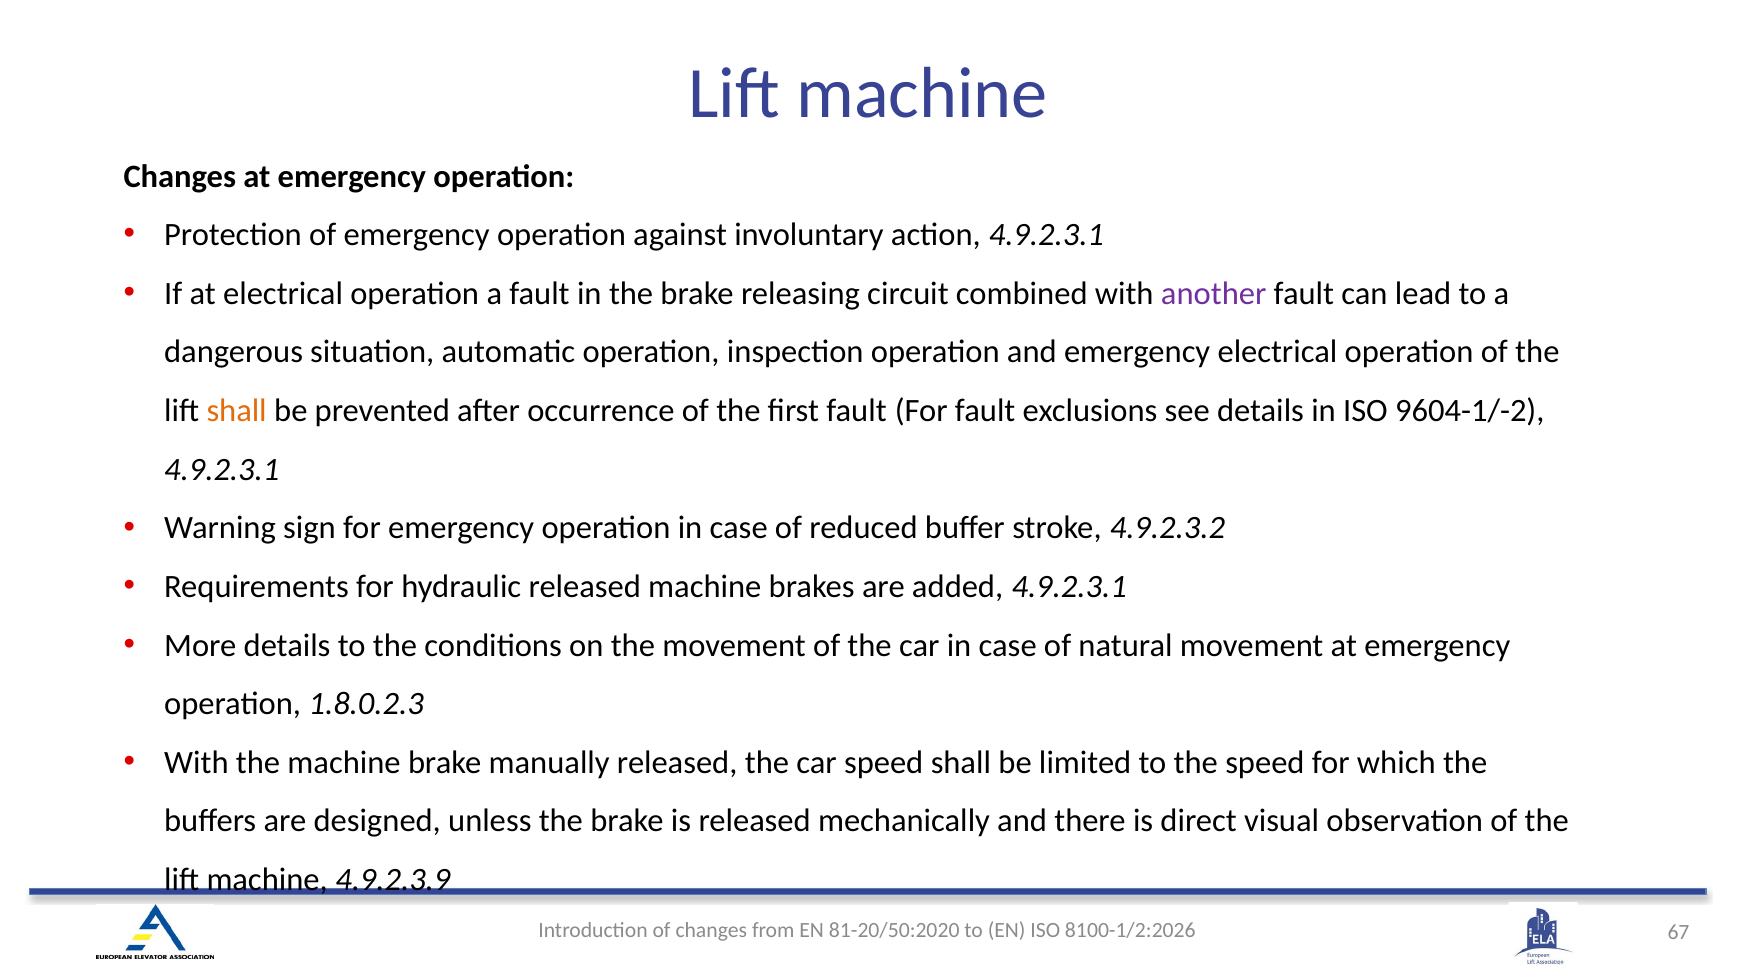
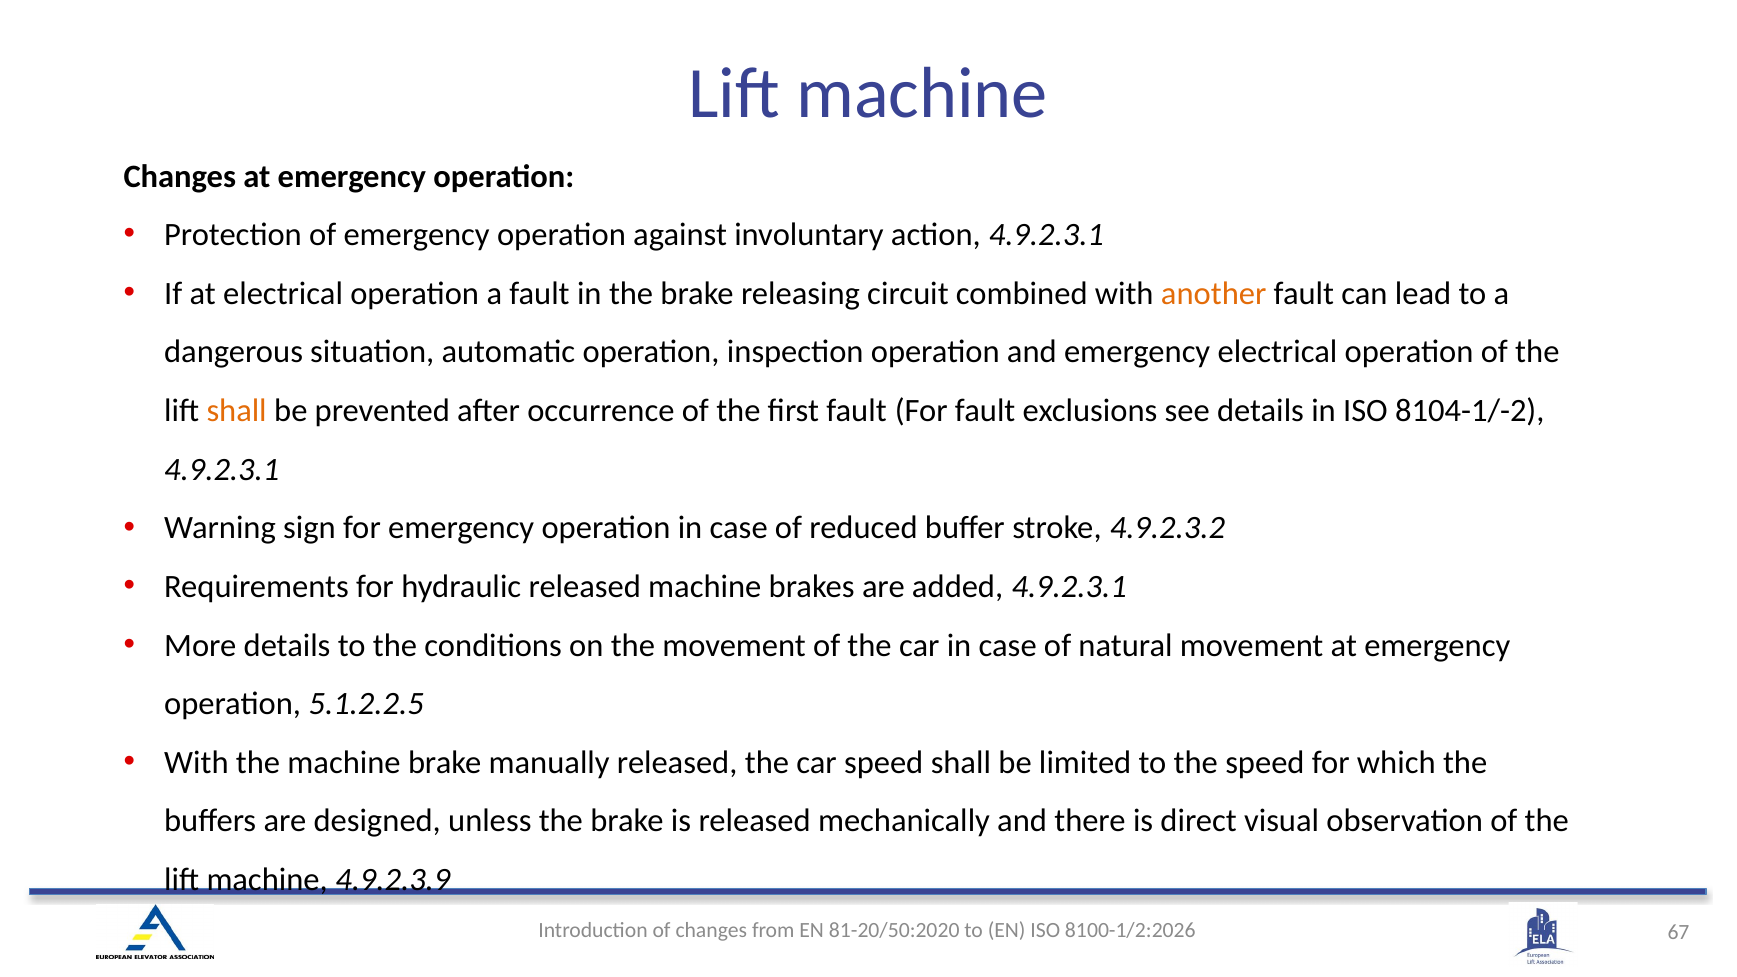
another colour: purple -> orange (1214, 294)
9604-1/-2: 9604-1/-2 -> 8104-1/-2 (1470, 411)
1.8.0.2.3: 1.8.0.2.3 -> 5.1.2.2.5 (366, 704)
